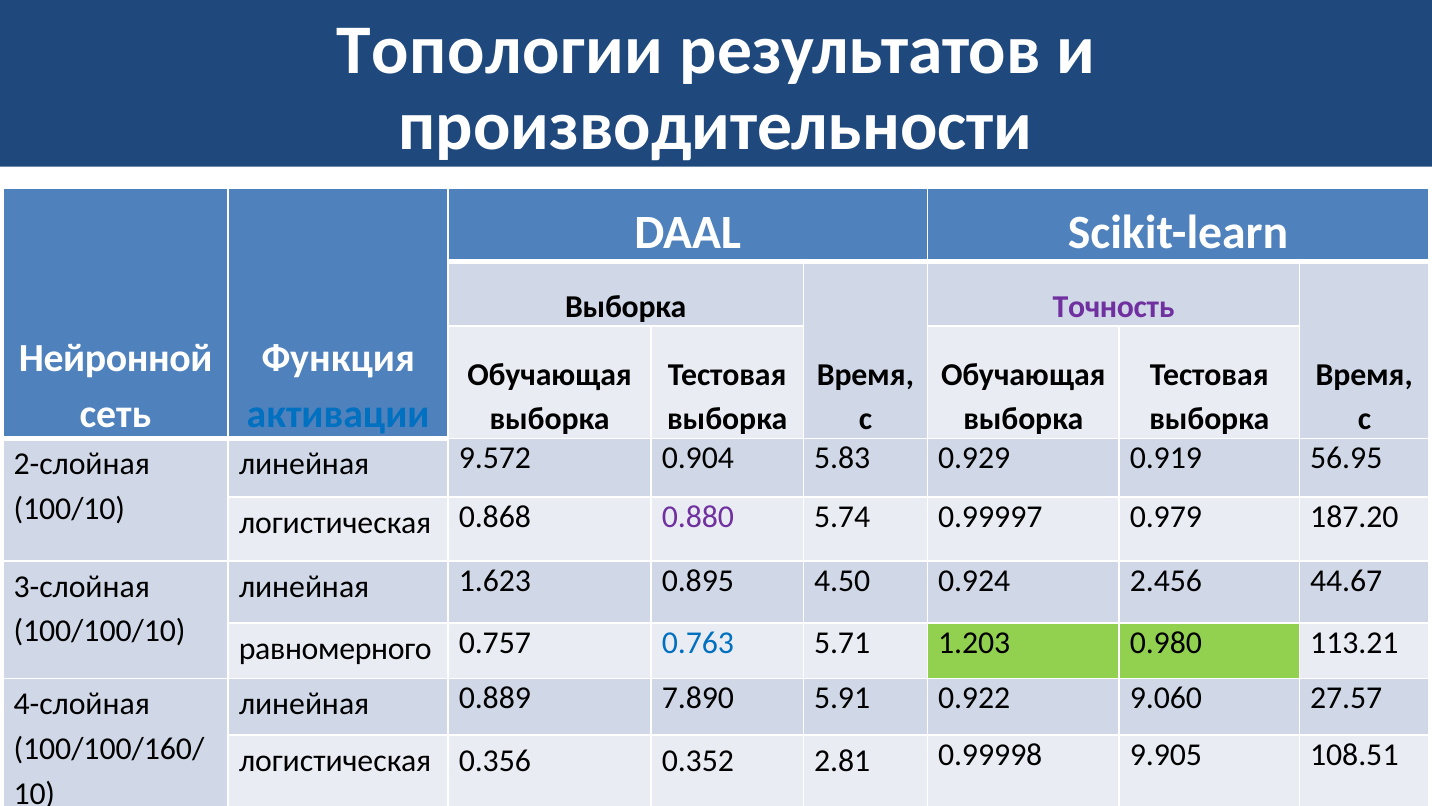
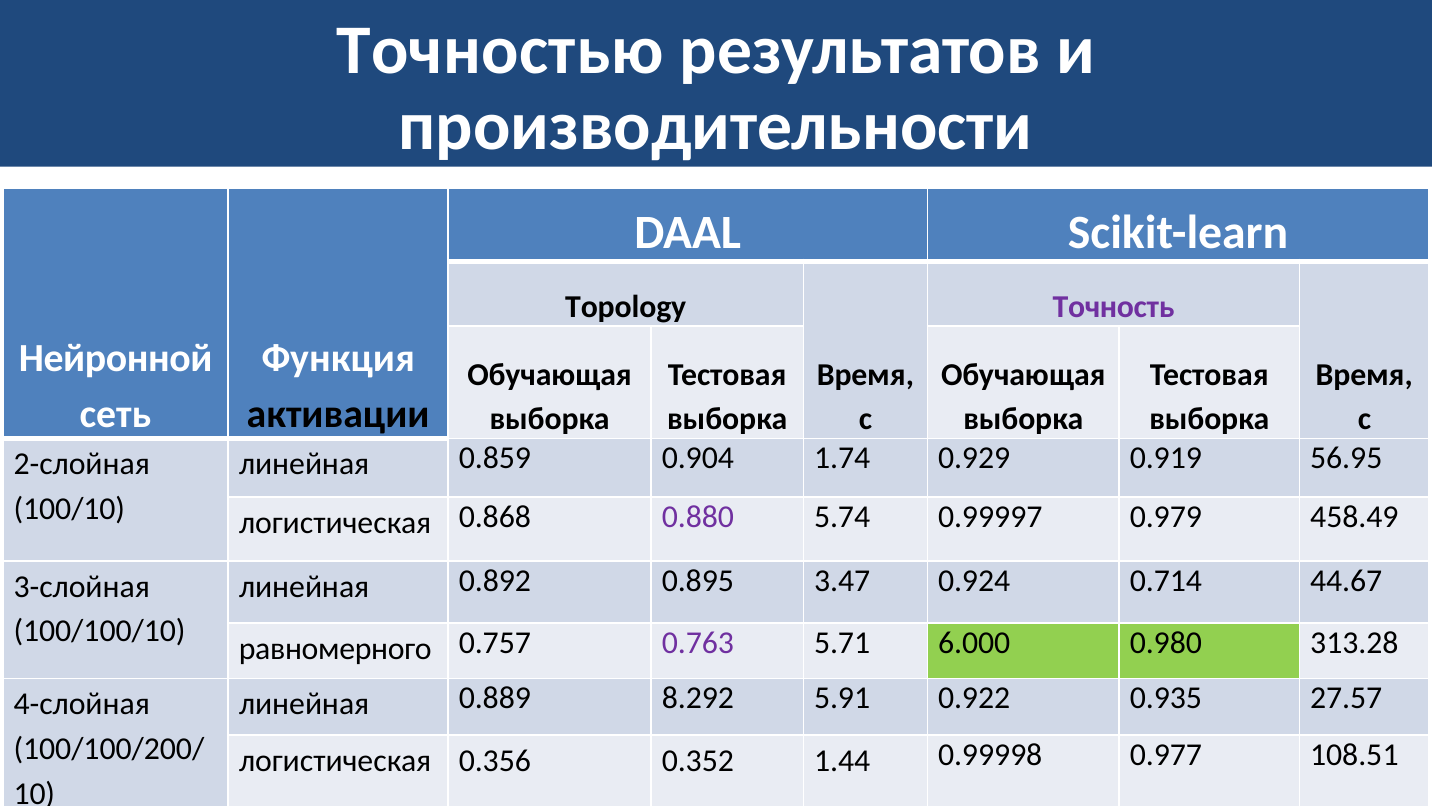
Топологии: Топологии -> Точностью (500, 50)
Выборка: Выборка -> Topology (626, 307)
активации colour: blue -> black (338, 414)
9.572: 9.572 -> 0.859 (495, 458)
5.83: 5.83 -> 1.74 (842, 458)
187.20: 187.20 -> 458.49 (1354, 517)
1.623: 1.623 -> 0.892 (495, 581)
4.50: 4.50 -> 3.47 (842, 581)
2.456: 2.456 -> 0.714 (1166, 581)
0.763 colour: blue -> purple (698, 643)
1.203: 1.203 -> 6.000 (974, 643)
113.21: 113.21 -> 313.28 (1354, 643)
7.890: 7.890 -> 8.292 (698, 698)
9.060: 9.060 -> 0.935 (1166, 698)
100/100/160/: 100/100/160/ -> 100/100/200/ (109, 748)
2.81: 2.81 -> 1.44 (842, 760)
9.905: 9.905 -> 0.977 (1166, 755)
